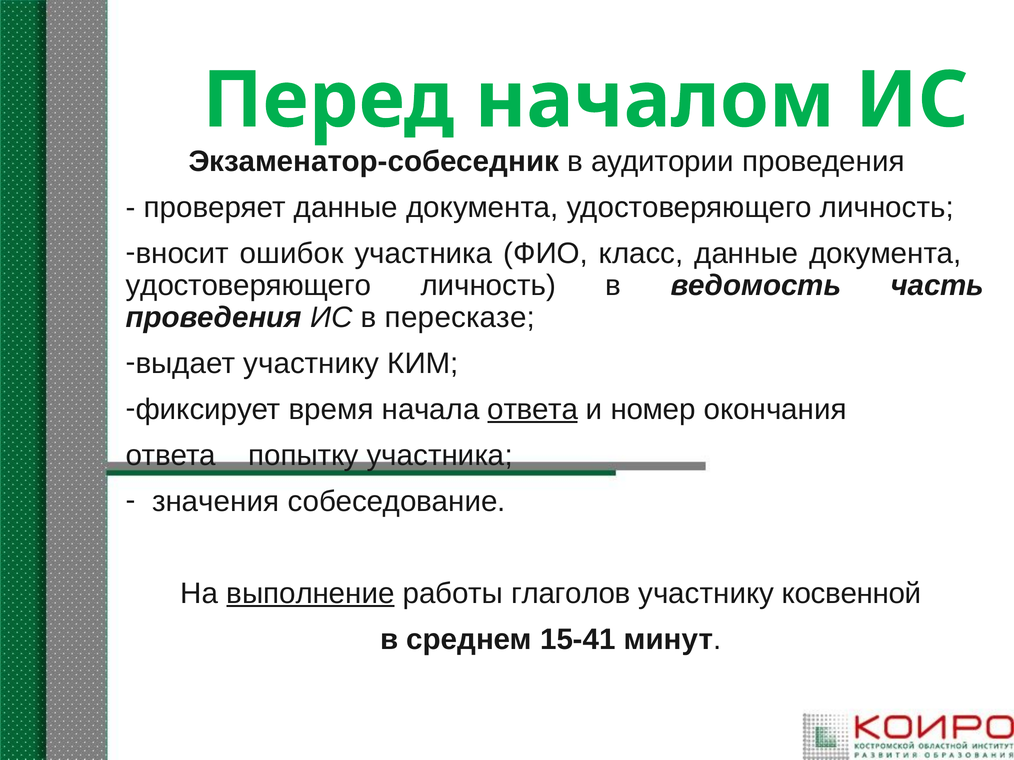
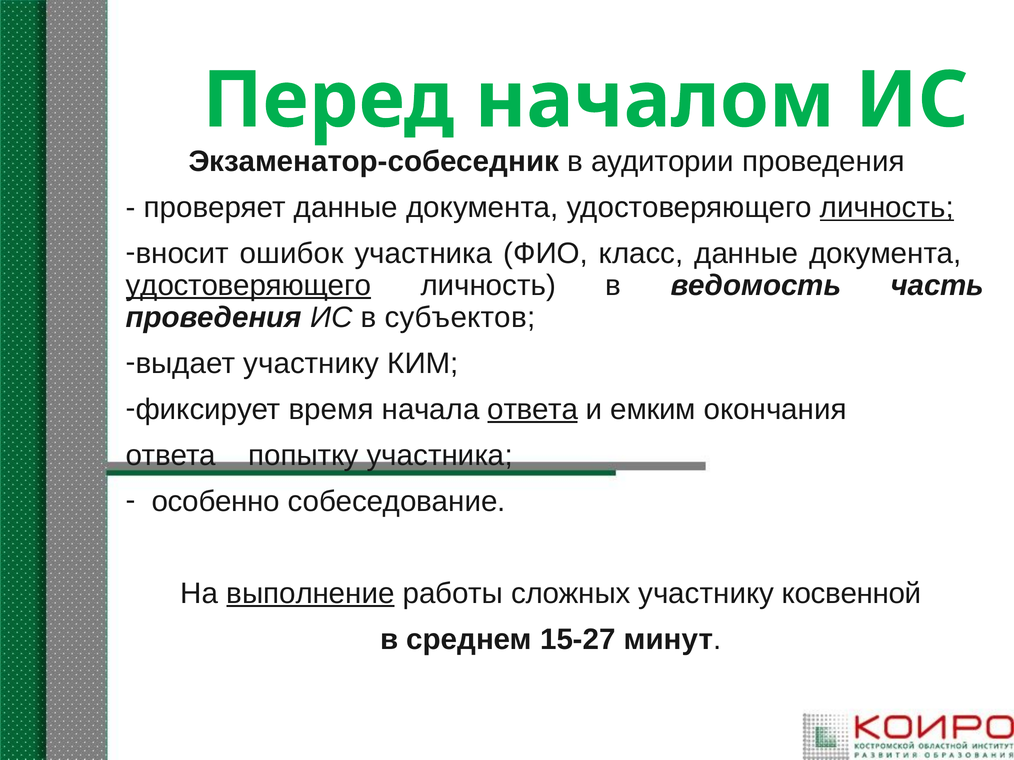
личность underline: none -> present (887, 208)
удостоверяющего underline: none -> present (248, 286)
пересказе: пересказе -> субъектов (460, 317)
номер: номер -> емким (653, 410)
значения: значения -> особенно (216, 502)
глаголов: глаголов -> сложных (571, 594)
15-41: 15-41 -> 15-27 (578, 640)
